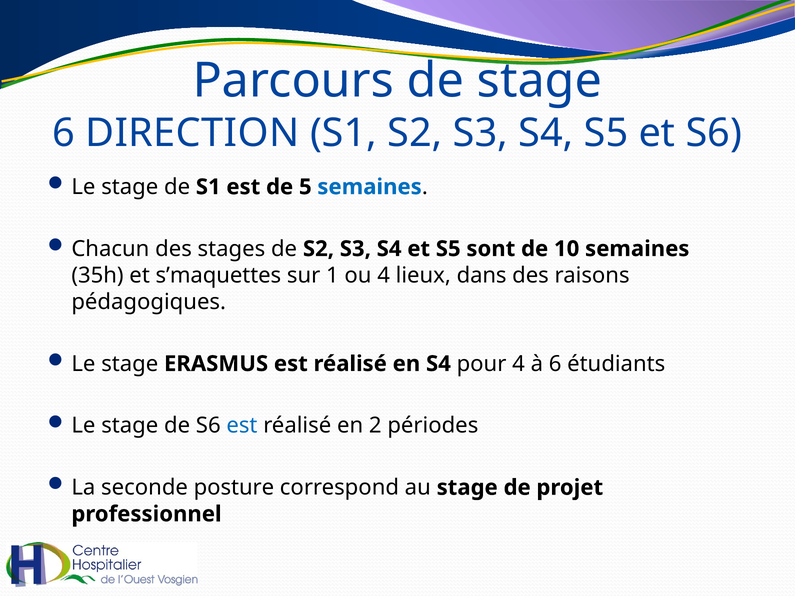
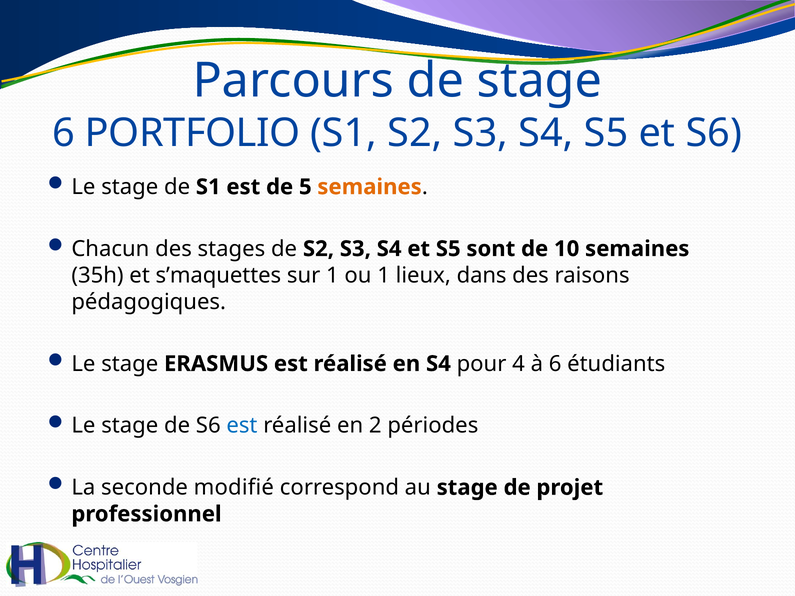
DIRECTION: DIRECTION -> PORTFOLIO (193, 133)
semaines colour: blue -> orange (370, 187)
ou 4: 4 -> 1 (384, 275)
posture: posture -> modifié (234, 488)
